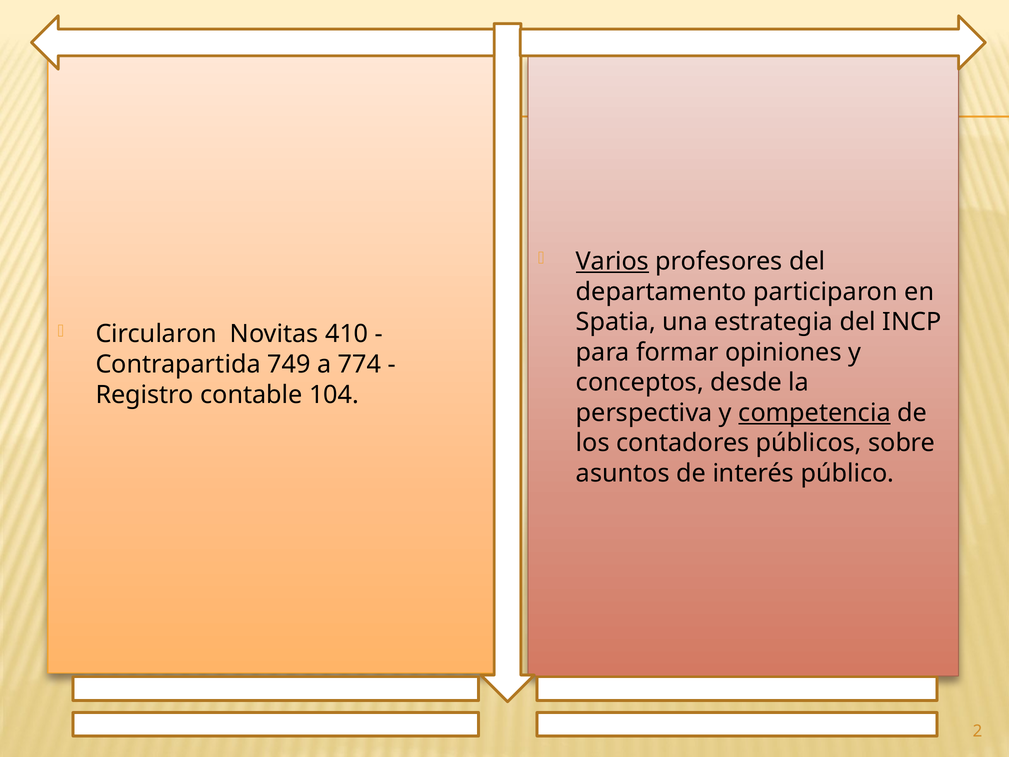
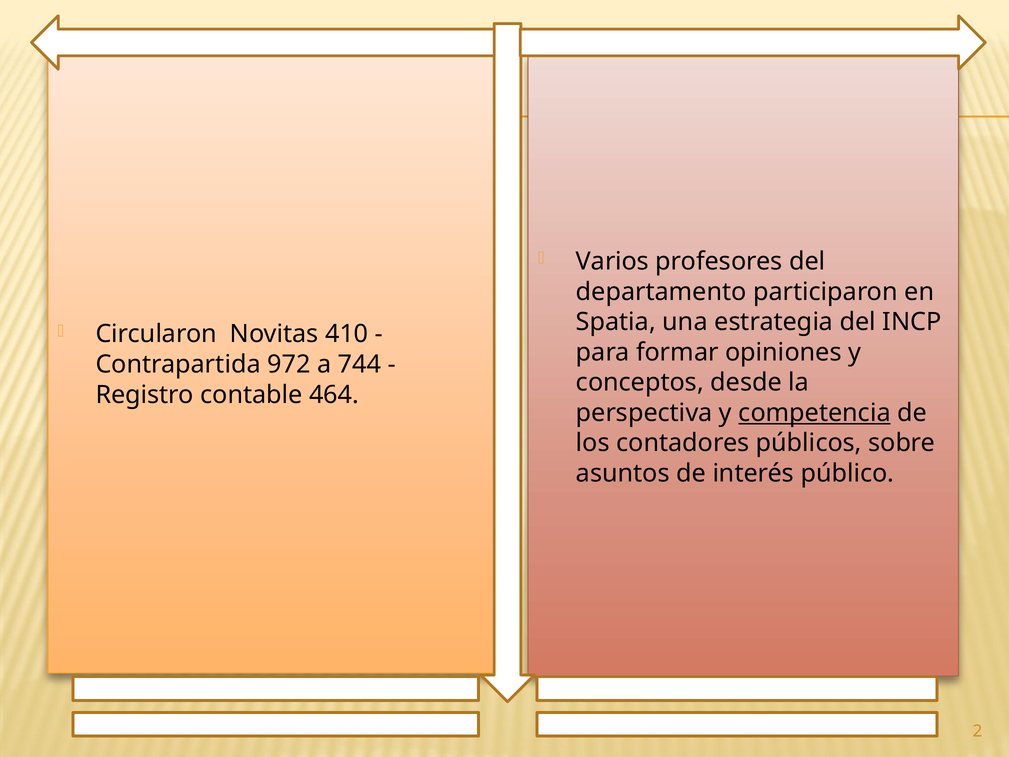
Varios underline: present -> none (612, 261)
749: 749 -> 972 (289, 364)
774: 774 -> 744 (359, 364)
104: 104 -> 464 (334, 395)
